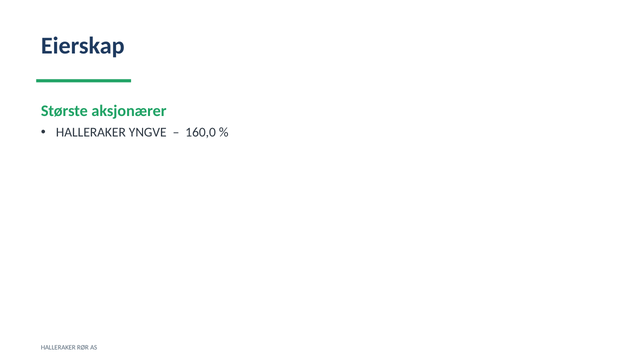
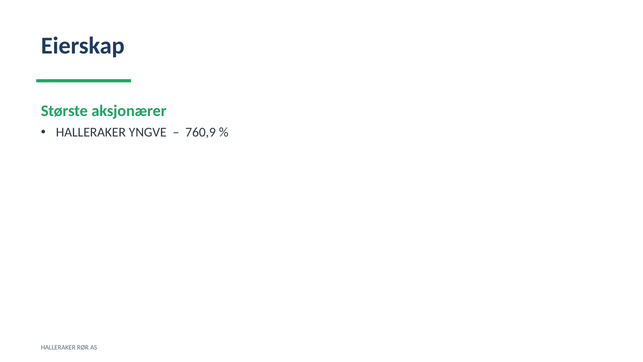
160,0: 160,0 -> 760,9 (201, 132)
